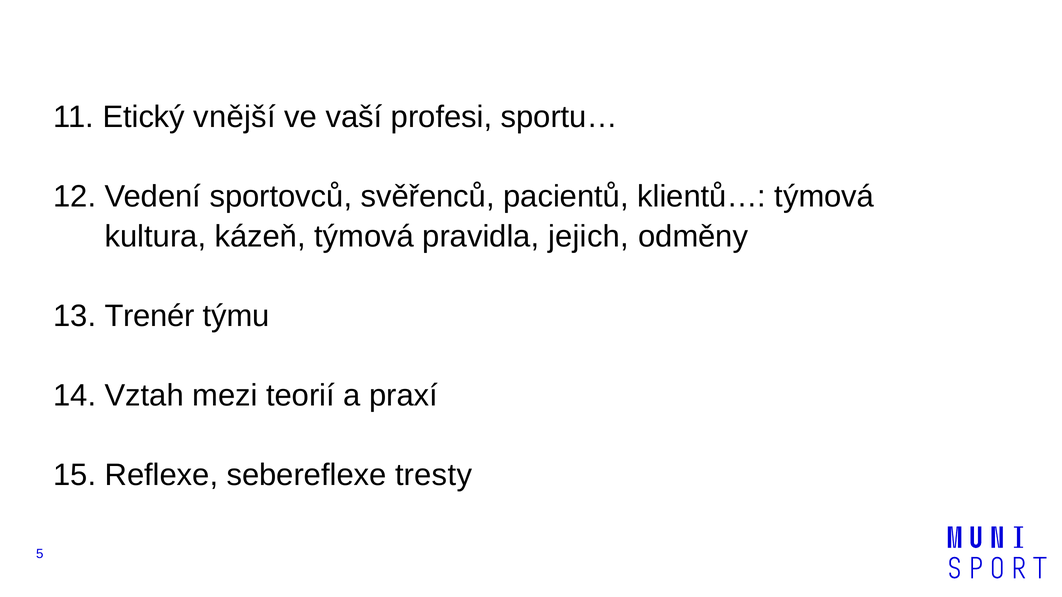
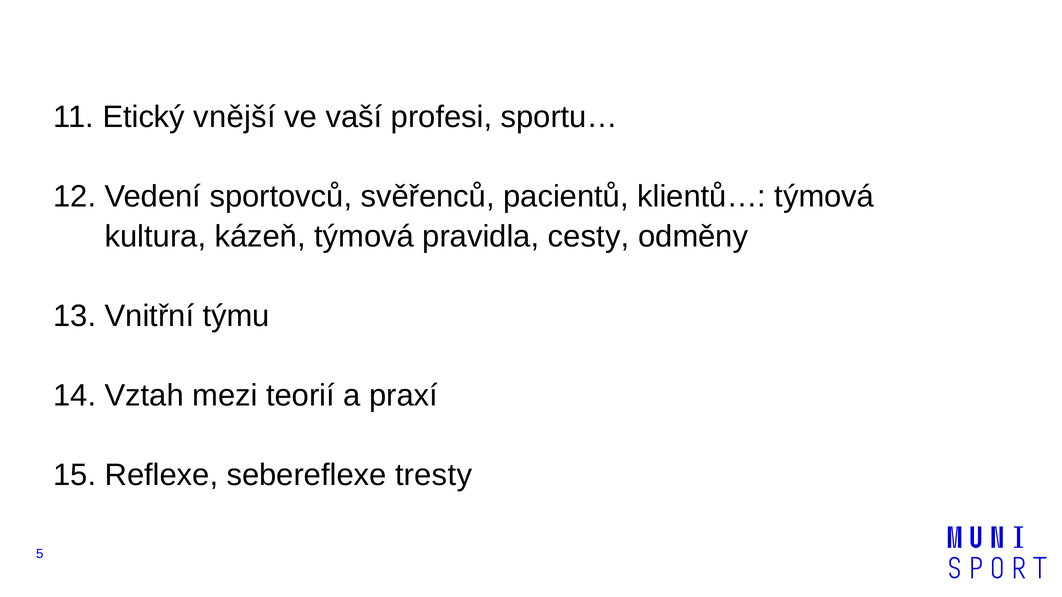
jejich: jejich -> cesty (589, 236)
Trenér: Trenér -> Vnitřní (149, 316)
